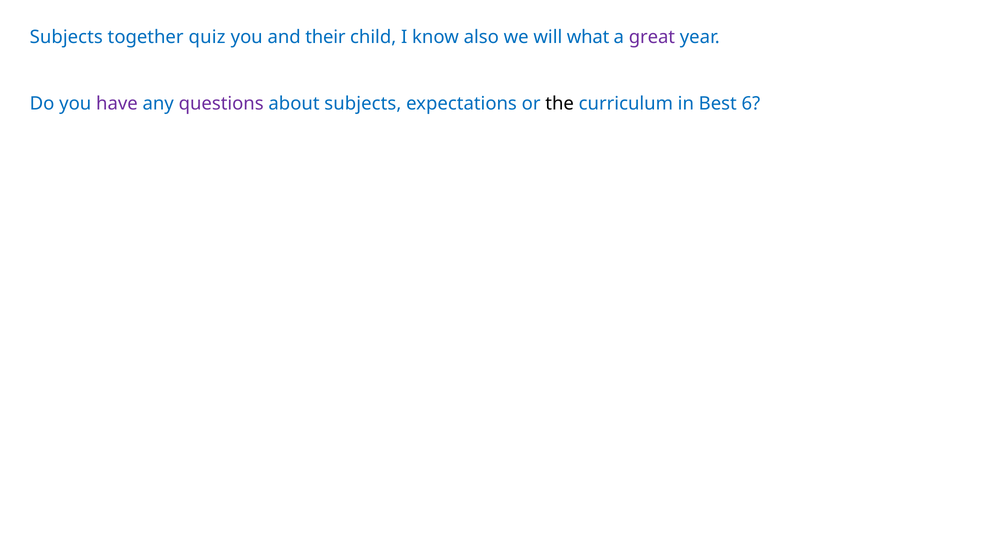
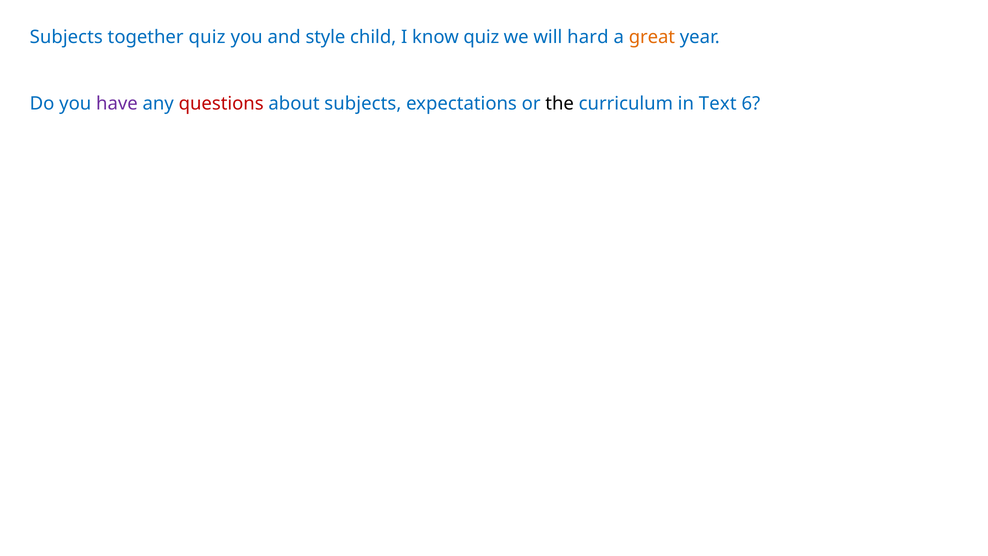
their: their -> style (325, 37)
know also: also -> quiz (481, 37)
what: what -> hard (588, 37)
great colour: purple -> orange (652, 37)
questions colour: purple -> red (221, 104)
Best: Best -> Text (718, 104)
